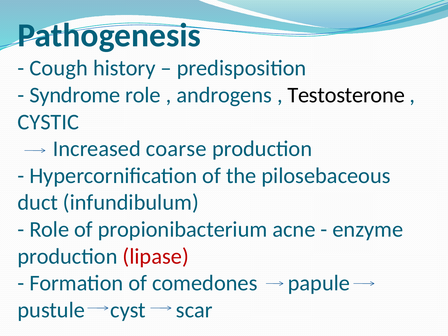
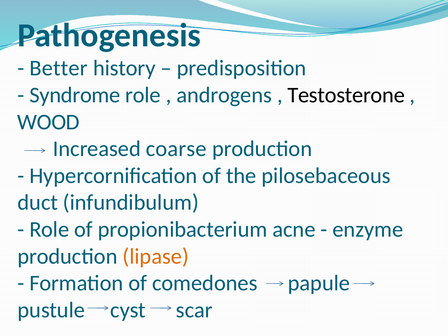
Cough: Cough -> Better (59, 68)
CYSTIC: CYSTIC -> WOOD (48, 122)
lipase colour: red -> orange (156, 256)
